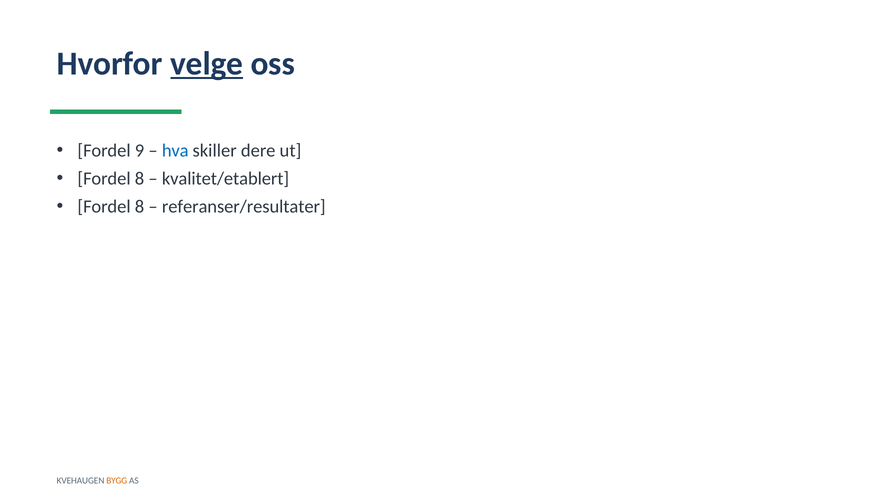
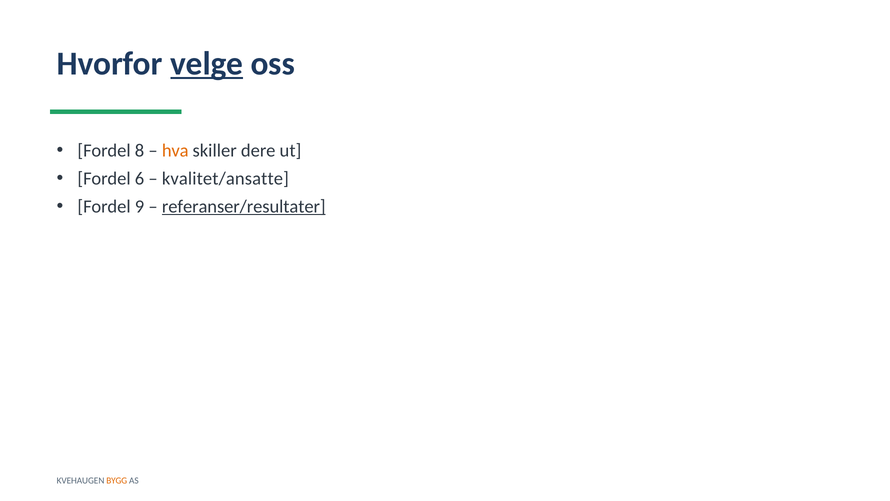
9: 9 -> 8 (140, 151)
hva colour: blue -> orange (175, 151)
8: 8 -> 6 (140, 179)
kvalitet/etablert: kvalitet/etablert -> kvalitet/ansatte (225, 179)
8: 8 -> 9 (140, 206)
referanser/resultater underline: none -> present (244, 206)
